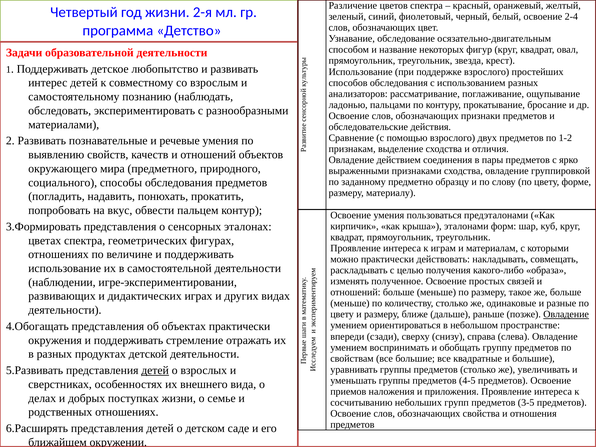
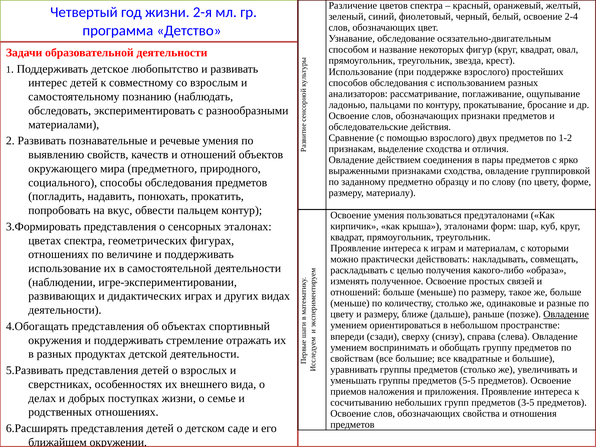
объектах практически: практически -> спортивный (239, 326)
детей underline: present -> none (155, 370)
4-5: 4-5 -> 5-5 (467, 381)
